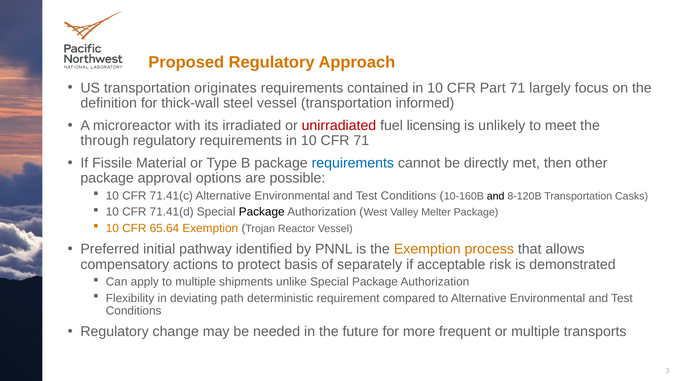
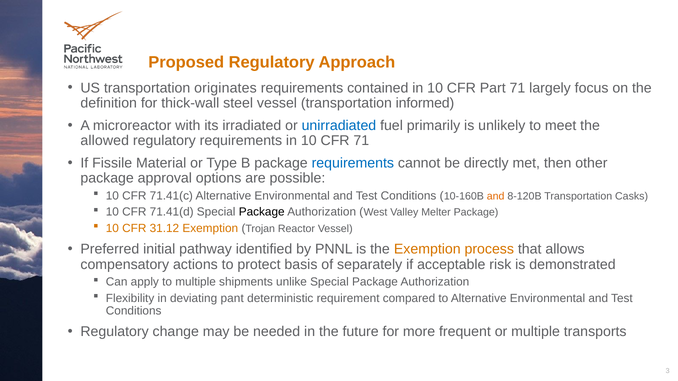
unirradiated colour: red -> blue (339, 126)
licensing: licensing -> primarily (434, 126)
through: through -> allowed (105, 141)
and colour: black -> orange (496, 196)
65.64: 65.64 -> 31.12 (164, 228)
path: path -> pant (232, 298)
